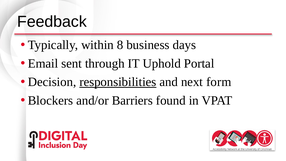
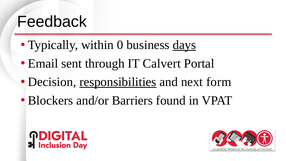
8: 8 -> 0 (120, 45)
days underline: none -> present (184, 45)
Uphold: Uphold -> Calvert (162, 63)
